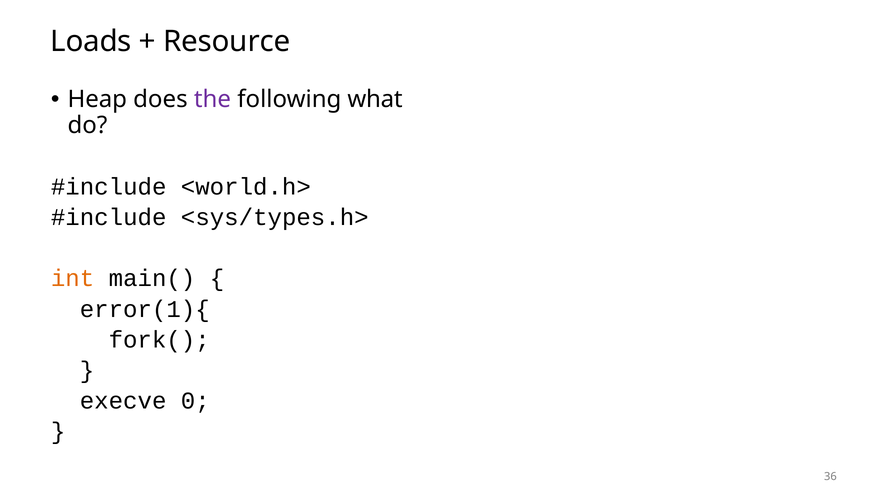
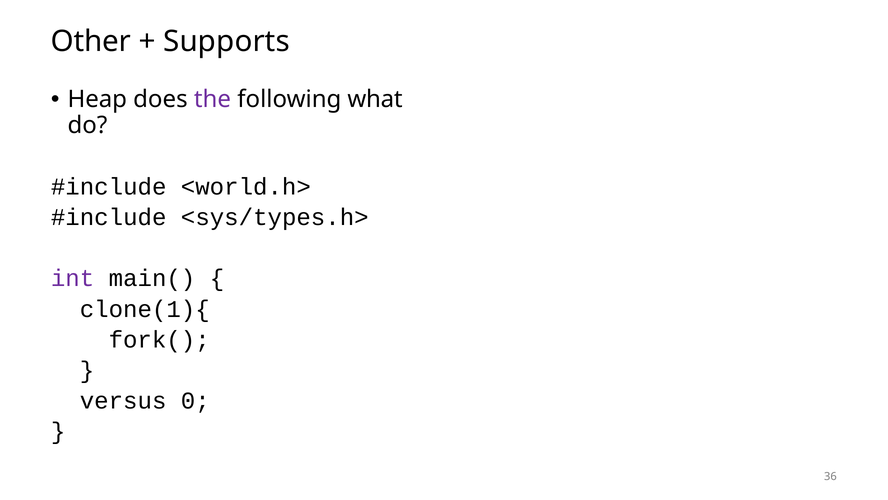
Loads: Loads -> Other (91, 41)
Resource: Resource -> Supports (227, 41)
int colour: orange -> purple (73, 278)
error(1){: error(1){ -> clone(1){ (145, 309)
execve: execve -> versus (123, 401)
